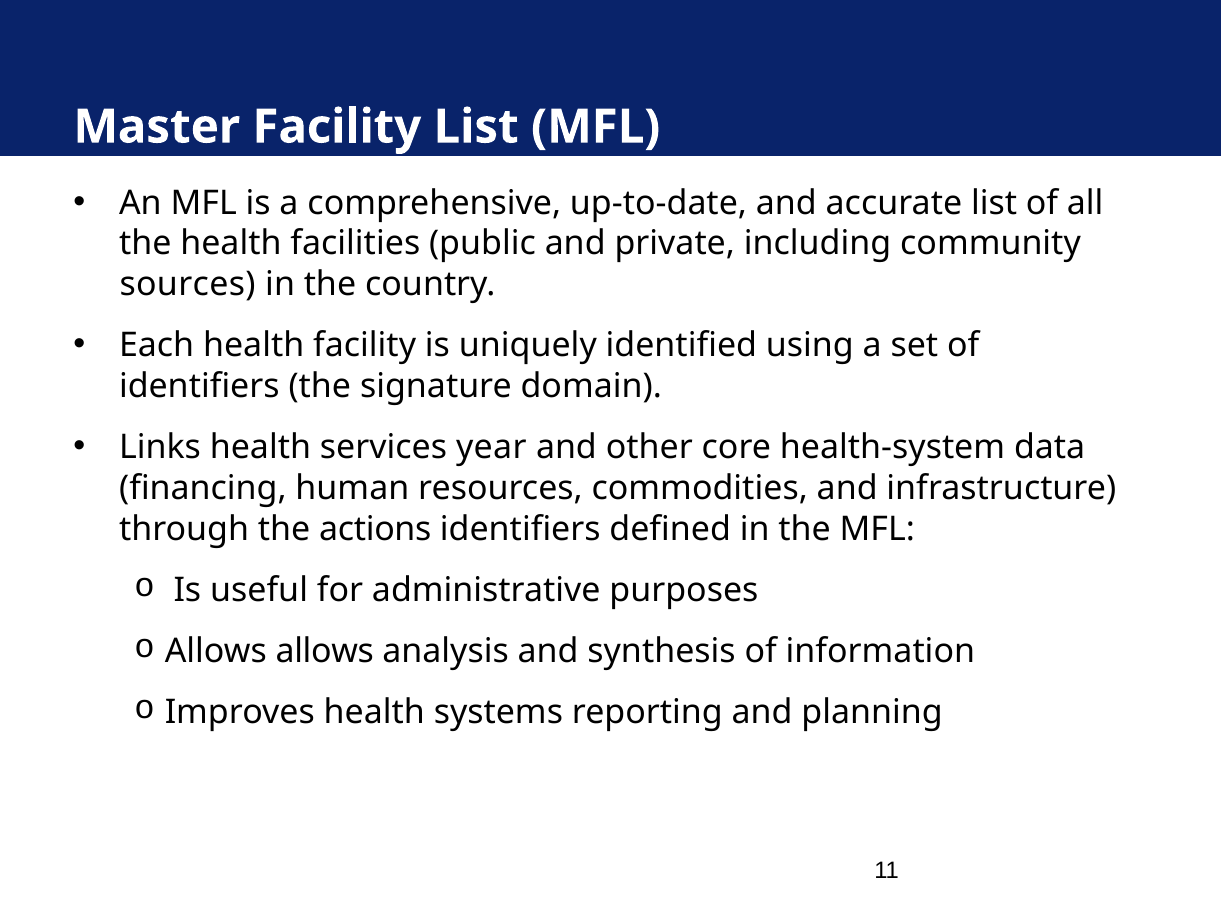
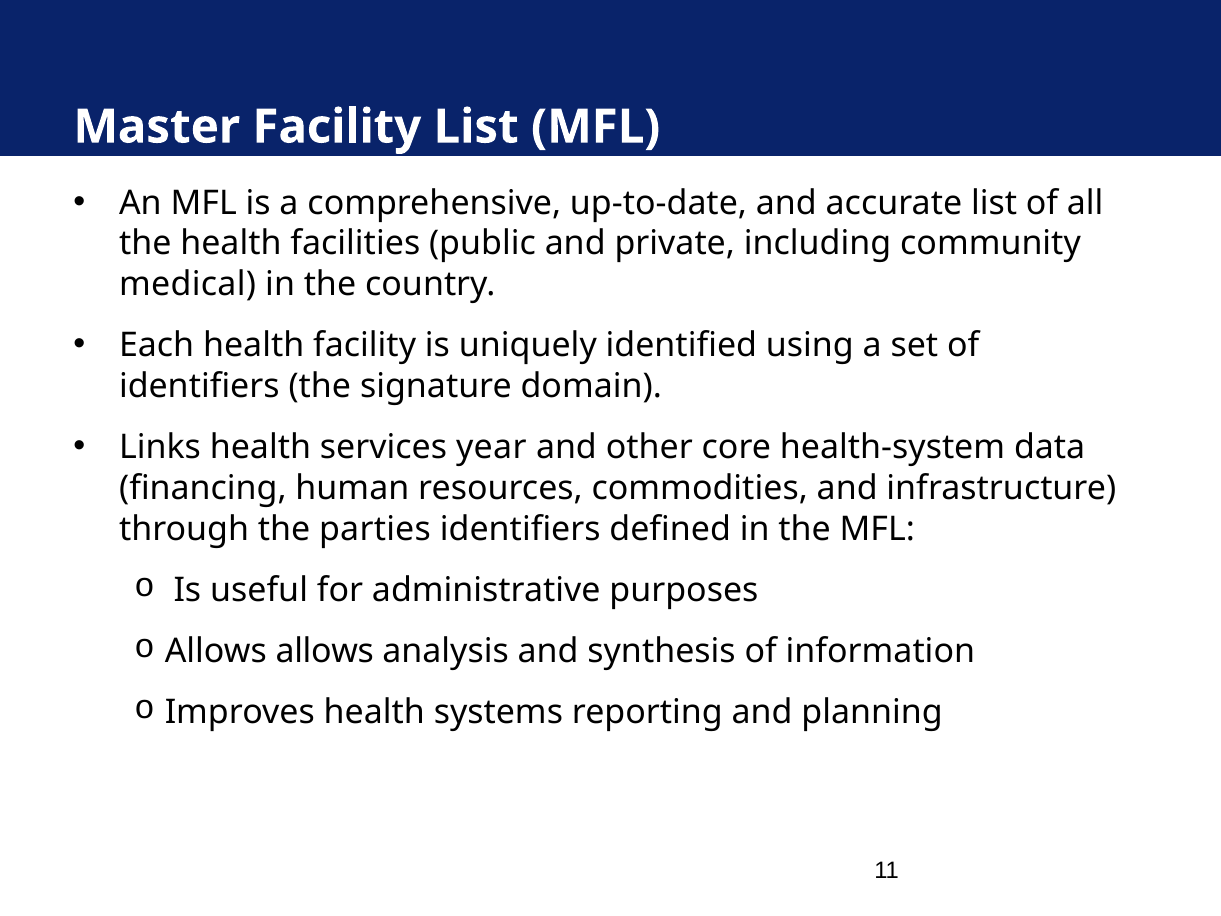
sources: sources -> medical (188, 284)
actions: actions -> parties (375, 529)
